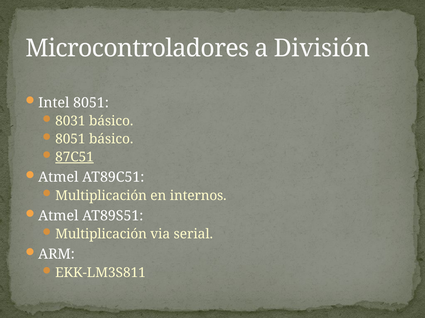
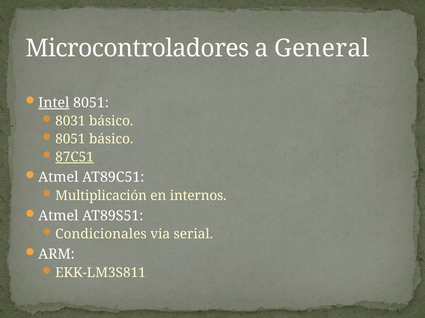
División: División -> General (322, 49)
Intel underline: none -> present (54, 103)
Multiplicación: Multiplicación -> Condicionales (101, 235)
